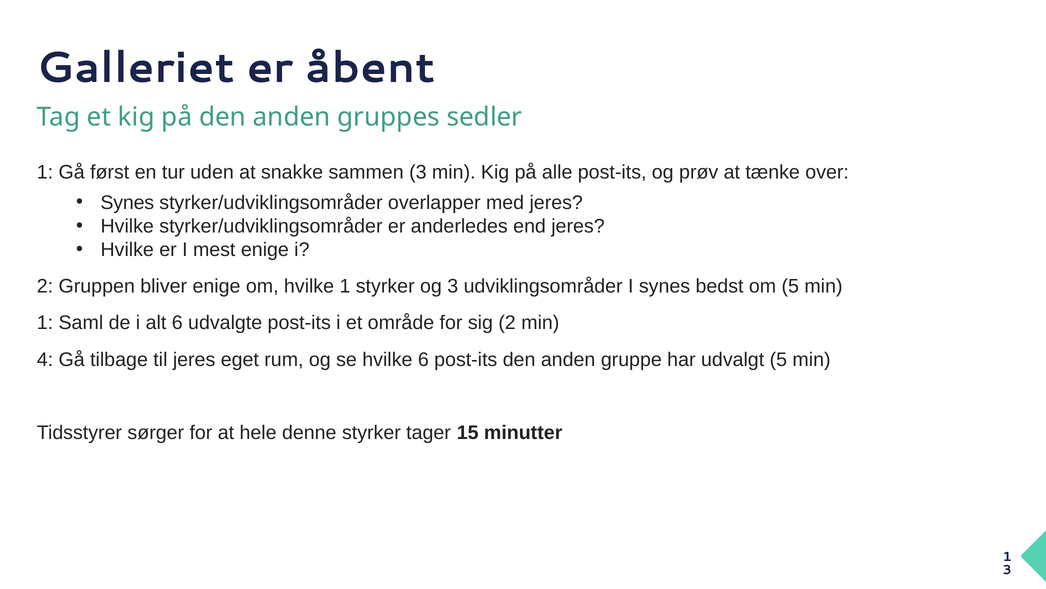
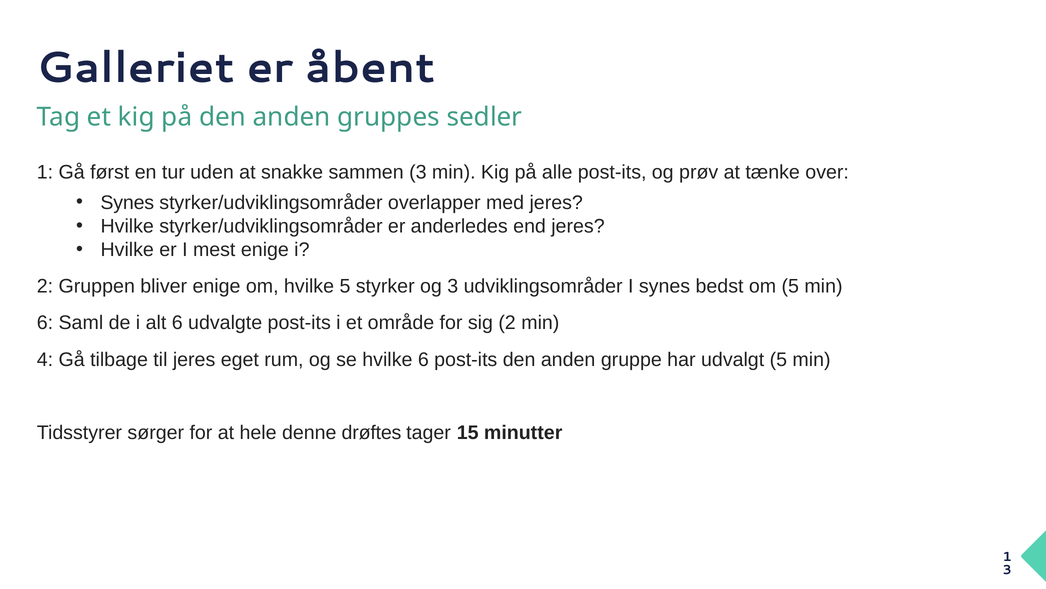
hvilke 1: 1 -> 5 (345, 286)
1: 1 -> 6 (45, 323)
denne styrker: styrker -> drøftes (372, 432)
